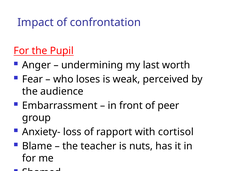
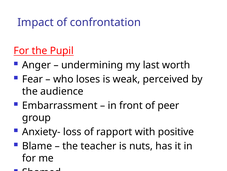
cortisol: cortisol -> positive (176, 131)
